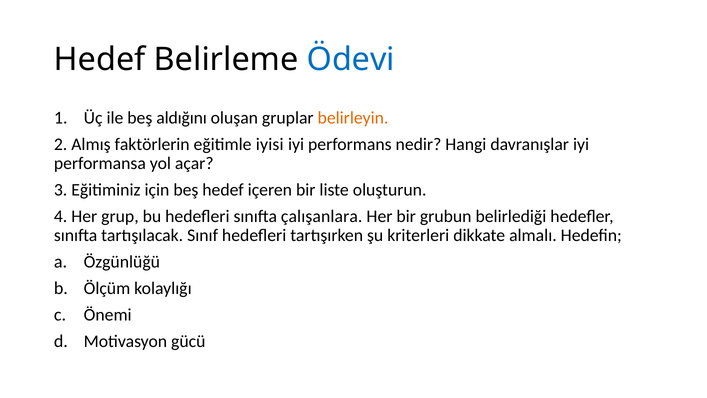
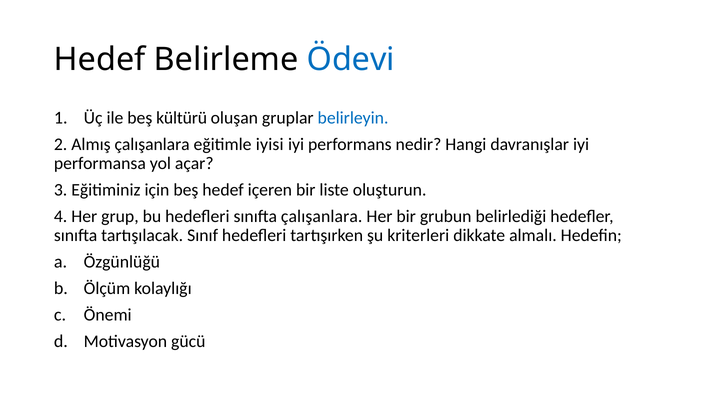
aldığını: aldığını -> kültürü (182, 118)
belirleyin colour: orange -> blue (353, 118)
Almış faktörlerin: faktörlerin -> çalışanlara (152, 144)
